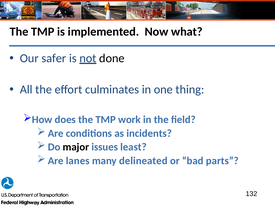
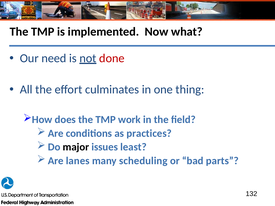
safer: safer -> need (54, 58)
done colour: black -> red (112, 58)
incidents: incidents -> practices (149, 133)
delineated: delineated -> scheduling (143, 161)
